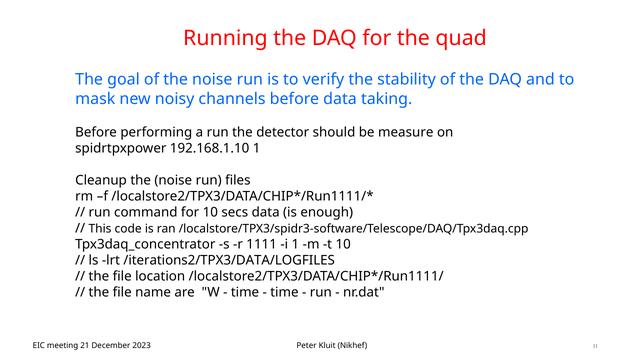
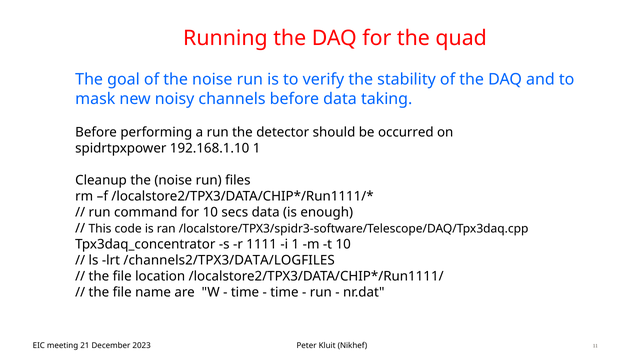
measure: measure -> occurred (406, 132)
/iterations2/TPX3/DATA/LOGFILES: /iterations2/TPX3/DATA/LOGFILES -> /channels2/TPX3/DATA/LOGFILES (229, 260)
